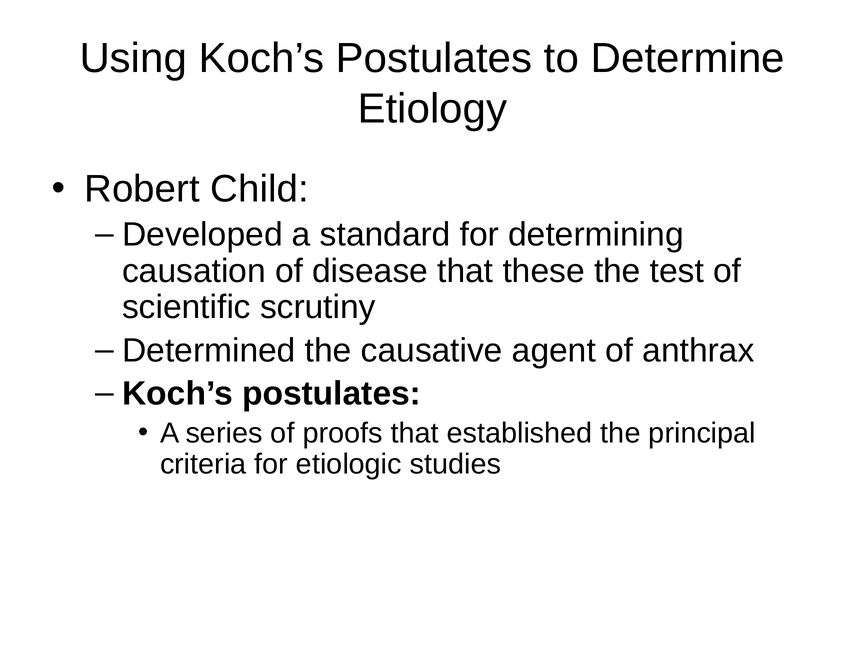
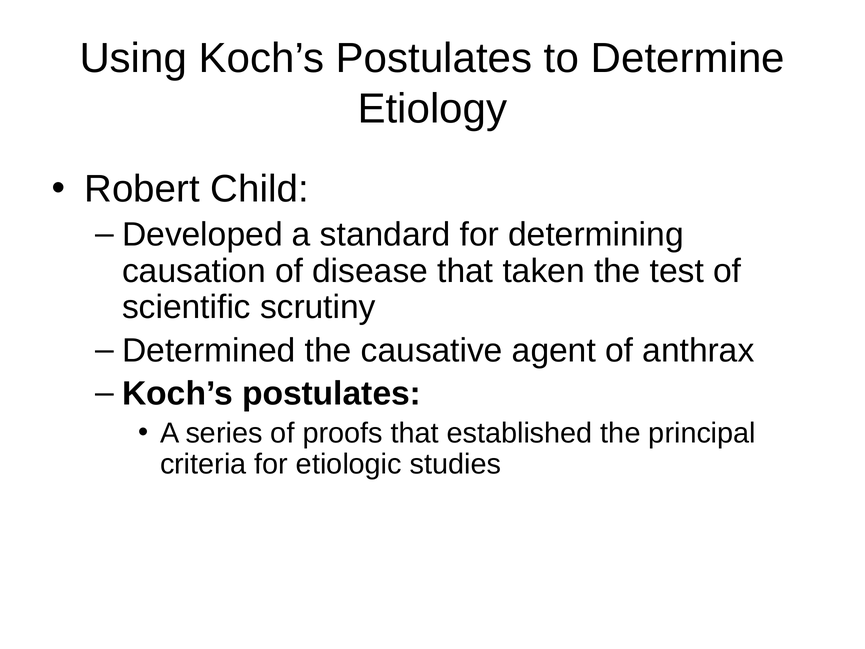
these: these -> taken (544, 271)
